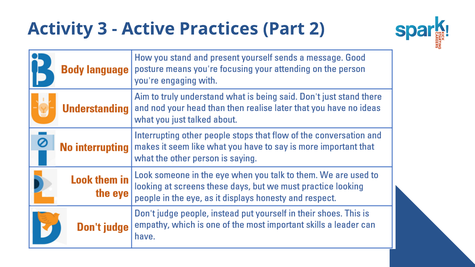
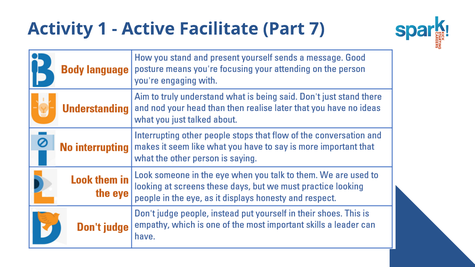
3: 3 -> 1 (102, 29)
Practices: Practices -> Facilitate (219, 29)
2: 2 -> 7 (317, 29)
